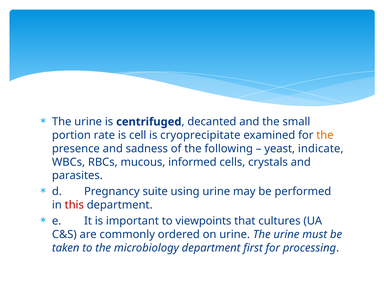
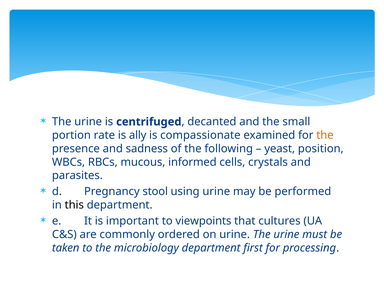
cell: cell -> ally (138, 135)
cryoprecipitate: cryoprecipitate -> compassionate (200, 135)
indicate: indicate -> position (321, 149)
suite: suite -> stool (155, 192)
this colour: red -> black (74, 205)
